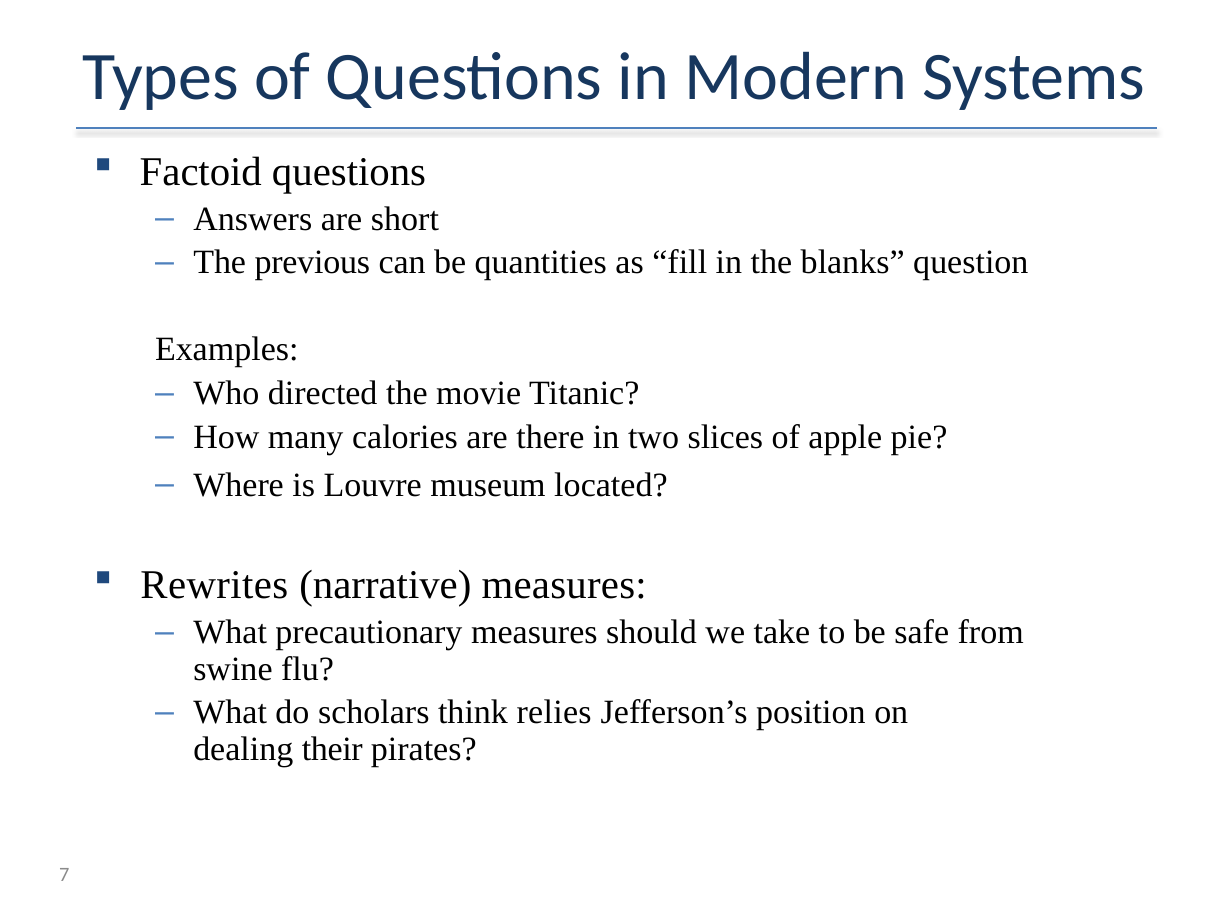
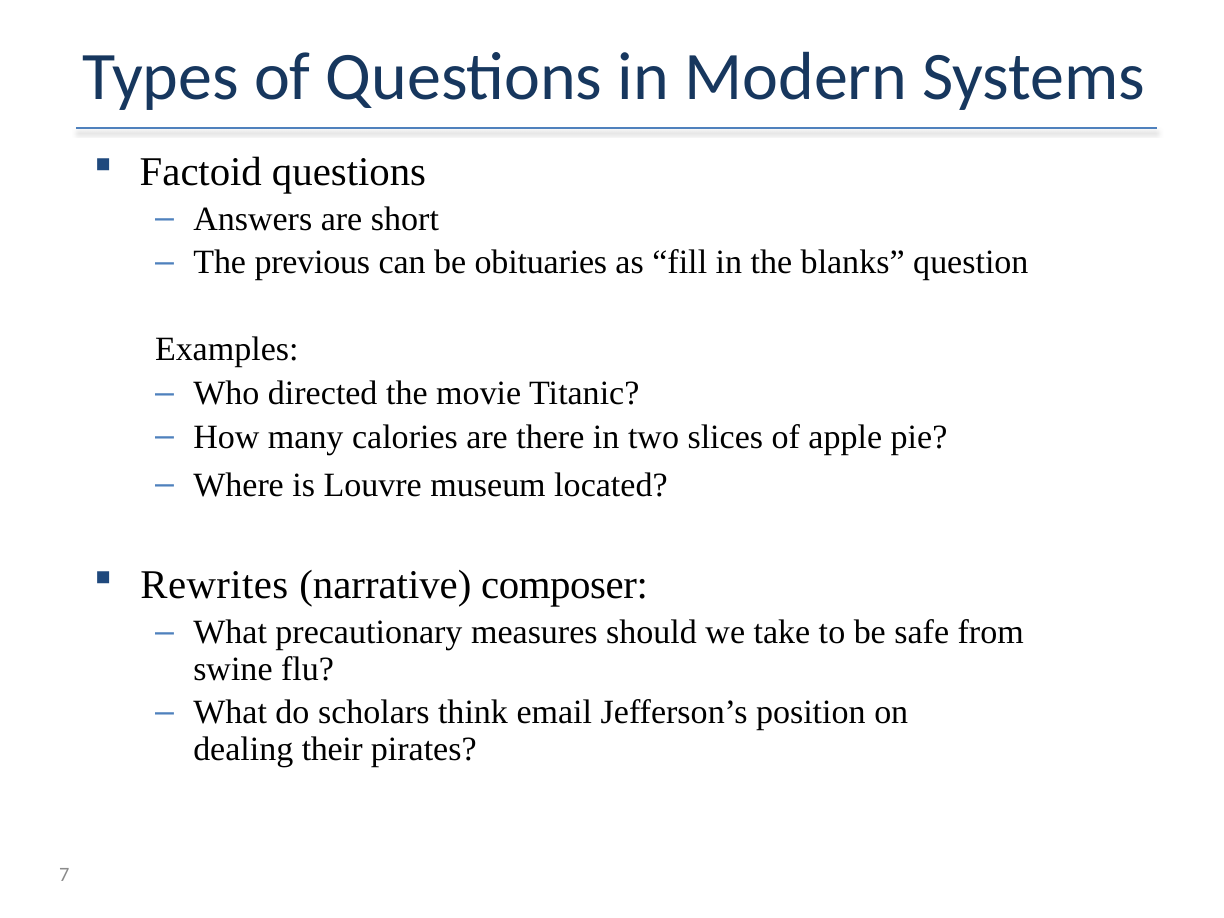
quantities: quantities -> obituaries (541, 263)
narrative measures: measures -> composer (565, 585)
relies: relies -> email (554, 713)
